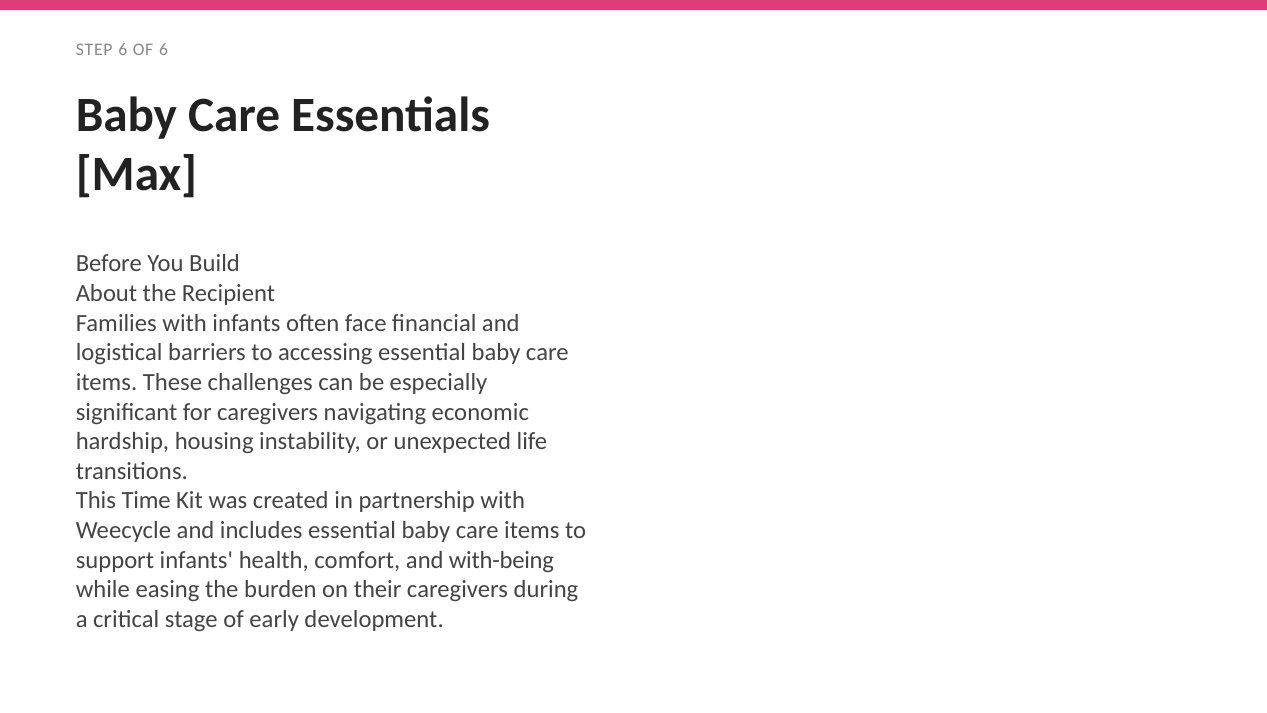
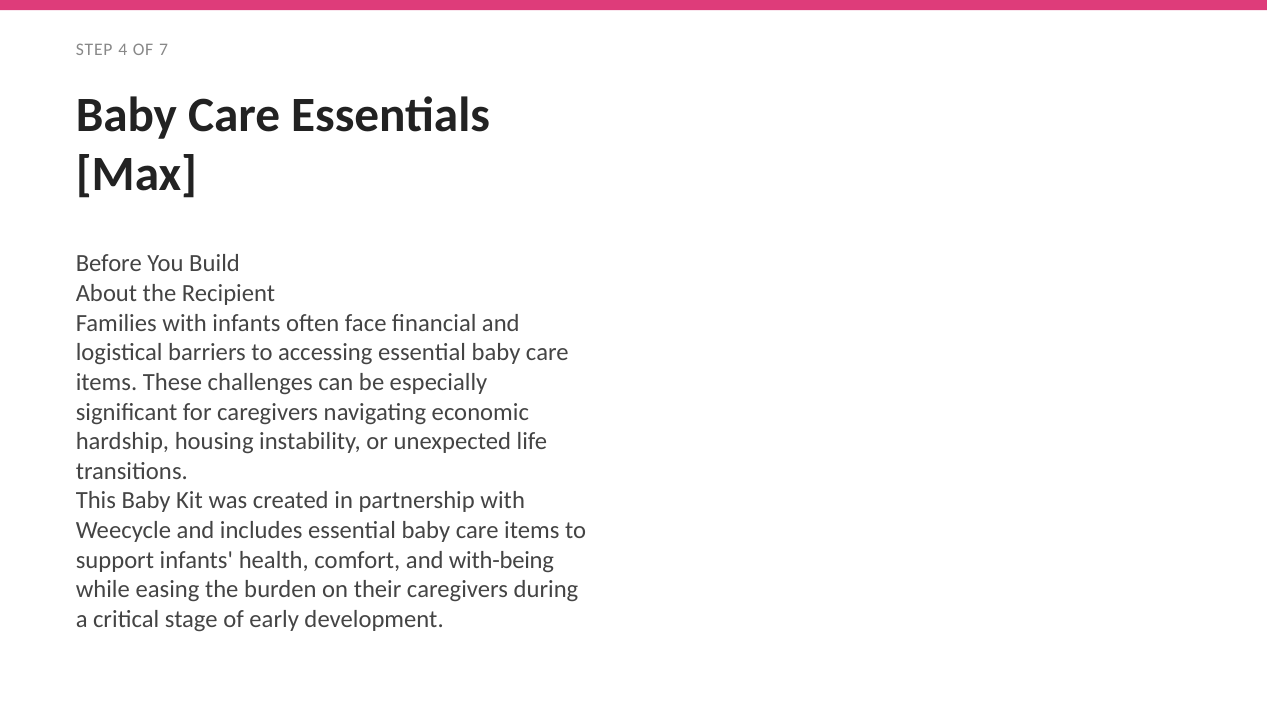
STEP 6: 6 -> 4 (123, 50)
OF 6: 6 -> 7 (163, 50)
This Time: Time -> Baby (146, 501)
